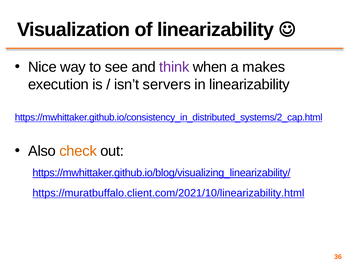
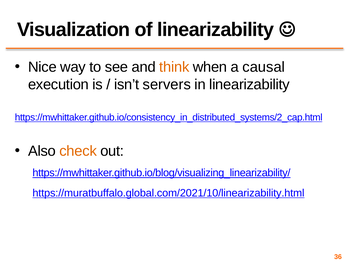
think colour: purple -> orange (174, 67)
makes: makes -> causal (264, 67)
https://muratbuffalo.client.com/2021/10/linearizability.html: https://muratbuffalo.client.com/2021/10/linearizability.html -> https://muratbuffalo.global.com/2021/10/linearizability.html (168, 193)
